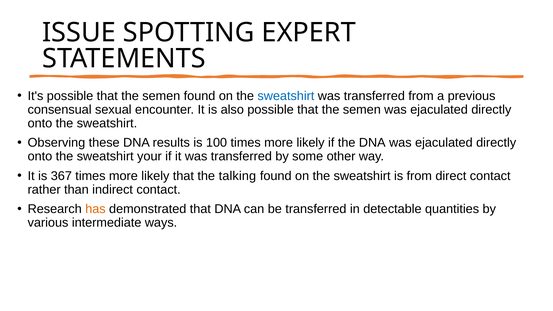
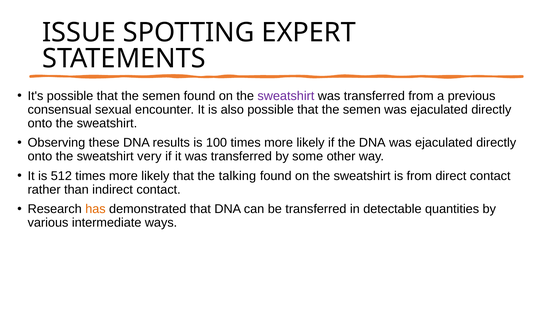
sweatshirt colour: blue -> purple (286, 96)
your: your -> very (149, 156)
367: 367 -> 512 (61, 176)
